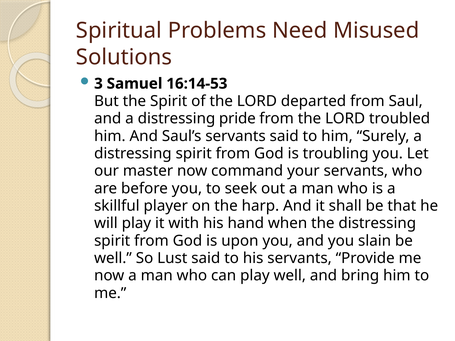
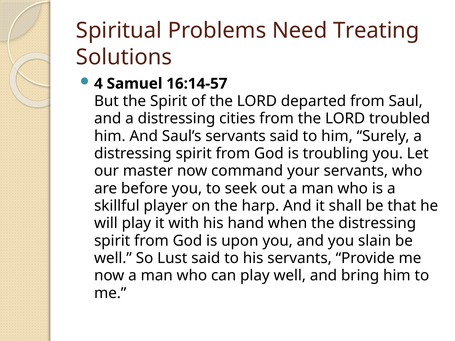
Misused: Misused -> Treating (376, 31)
3: 3 -> 4 (98, 84)
16:14-53: 16:14-53 -> 16:14-57 (197, 84)
pride: pride -> cities (237, 119)
